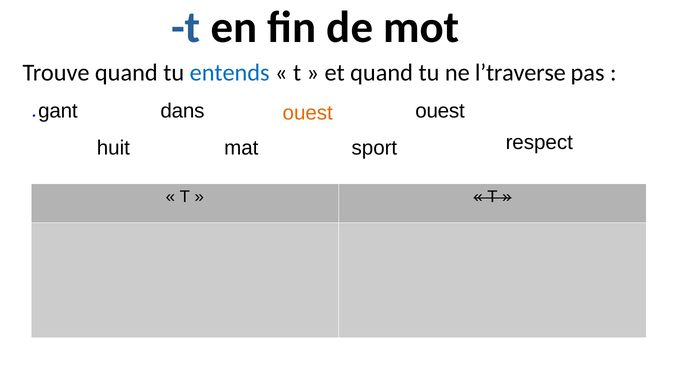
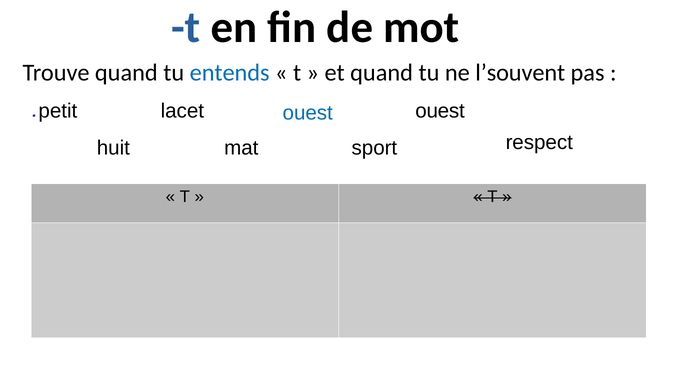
l’traverse: l’traverse -> l’souvent (520, 73)
gant: gant -> petit (58, 111)
dans: dans -> lacet (182, 111)
ouest colour: orange -> blue (308, 113)
